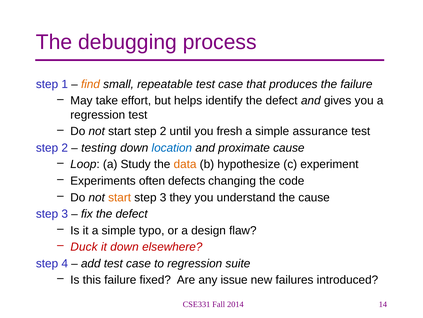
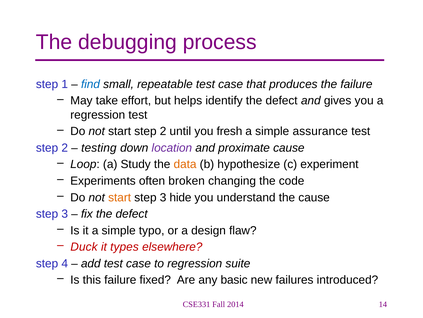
find colour: orange -> blue (90, 84)
location colour: blue -> purple (172, 148)
defects: defects -> broken (187, 181)
they: they -> hide (180, 197)
it down: down -> types (124, 246)
issue: issue -> basic (234, 279)
